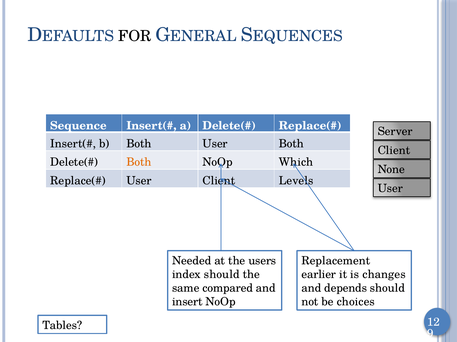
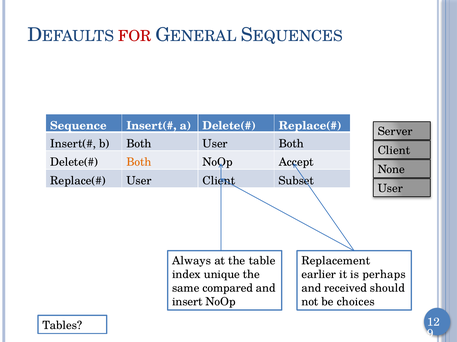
FOR colour: black -> red (135, 36)
Which: Which -> Accept (296, 163)
Levels: Levels -> Subset (296, 181)
Needed: Needed -> Always (192, 261)
users: users -> table (262, 261)
index should: should -> unique (222, 275)
changes: changes -> perhaps (384, 275)
depends: depends -> received (346, 289)
